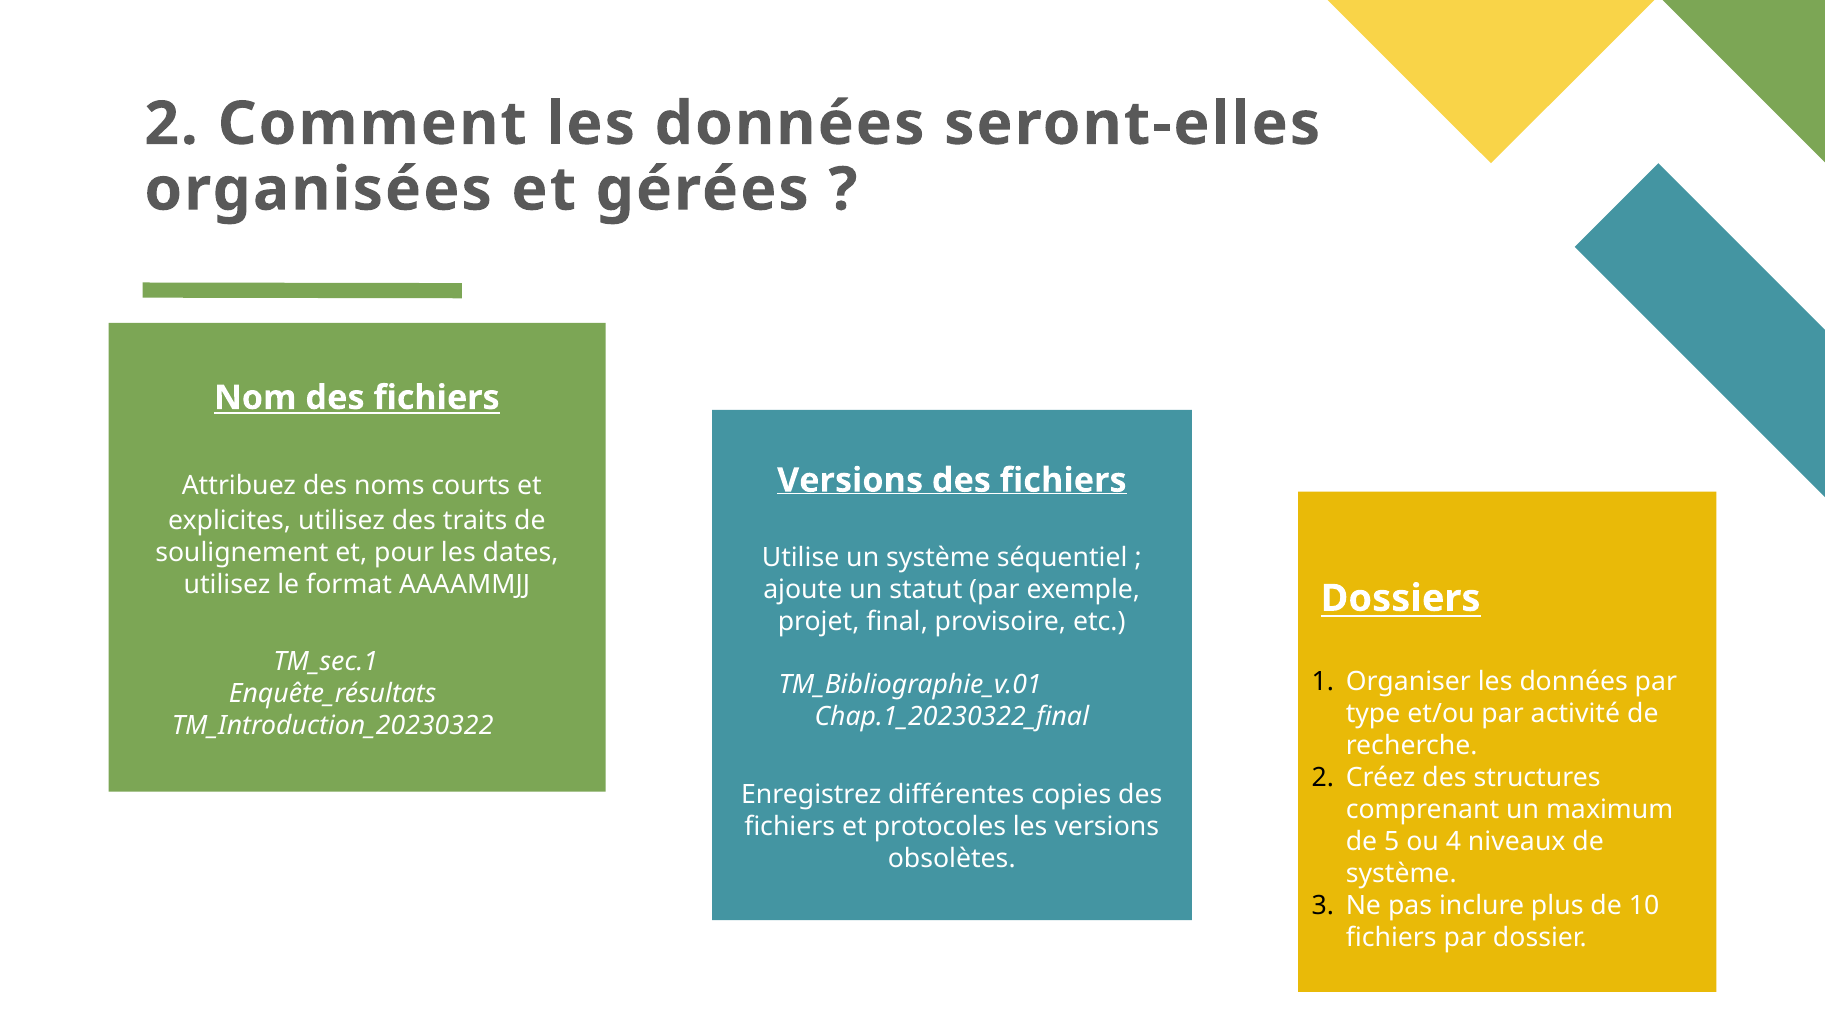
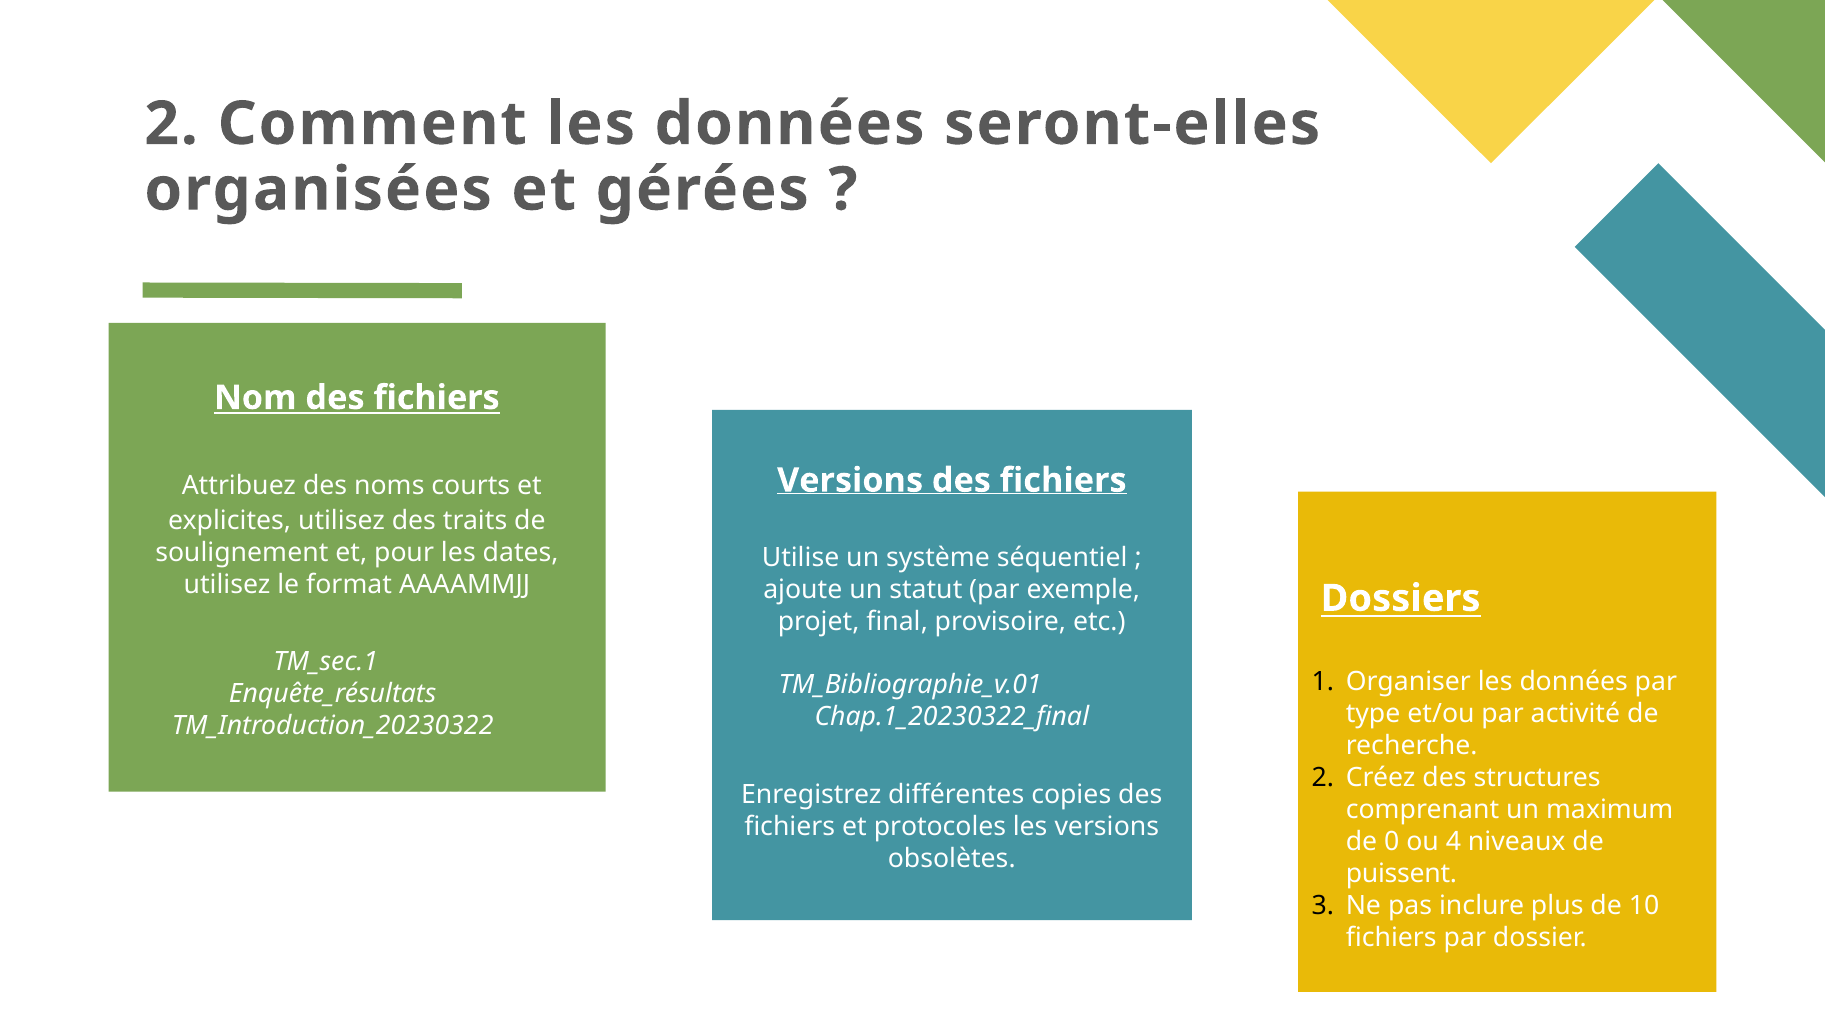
5: 5 -> 0 (1392, 842)
système: système -> puissent (1401, 874)
